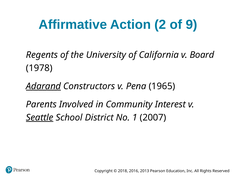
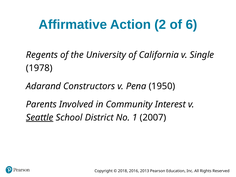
9: 9 -> 6 (192, 25)
Board: Board -> Single (202, 55)
Adarand underline: present -> none (43, 86)
1965: 1965 -> 1950 (162, 86)
